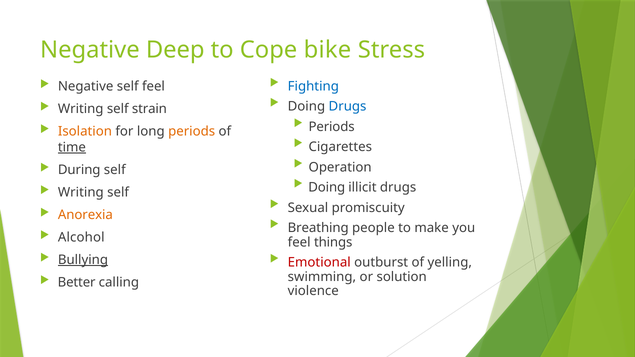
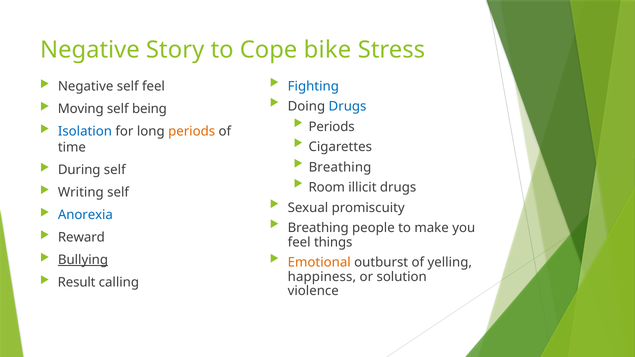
Deep: Deep -> Story (175, 50)
Writing: Writing -> Moving (81, 109)
strain: strain -> being (149, 109)
Isolation colour: orange -> blue (85, 131)
time underline: present -> none (72, 147)
Operation: Operation -> Breathing (340, 167)
Doing: Doing -> Room (327, 188)
Anorexia colour: orange -> blue (85, 215)
Alcohol: Alcohol -> Reward (81, 237)
Emotional colour: red -> orange (319, 263)
swimming: swimming -> happiness (322, 277)
Better: Better -> Result (77, 282)
